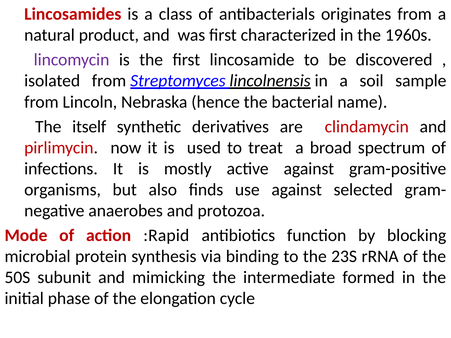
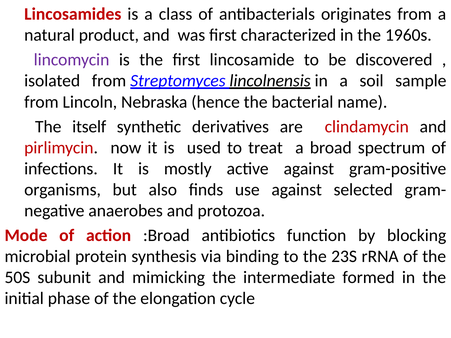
:Rapid: :Rapid -> :Broad (166, 236)
